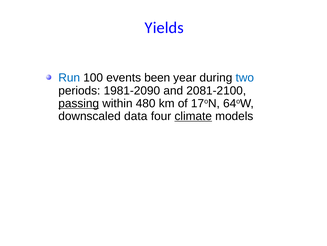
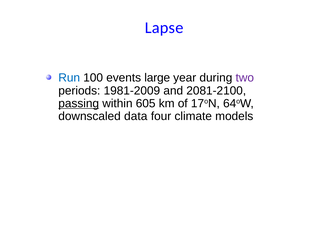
Yields: Yields -> Lapse (164, 28)
been: been -> large (157, 78)
two colour: blue -> purple (245, 78)
1981-2090: 1981-2090 -> 1981-2009 (132, 90)
480: 480 -> 605 (146, 103)
climate underline: present -> none (193, 116)
